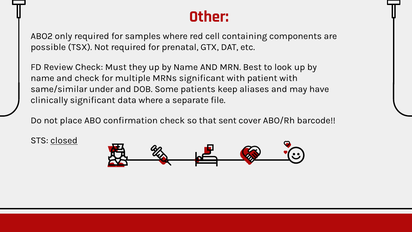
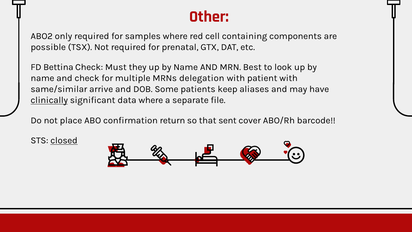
Review: Review -> Bettina (58, 67)
MRNs significant: significant -> delegation (202, 78)
under: under -> arrive (101, 89)
clinically underline: none -> present (49, 100)
confirmation check: check -> return (172, 120)
